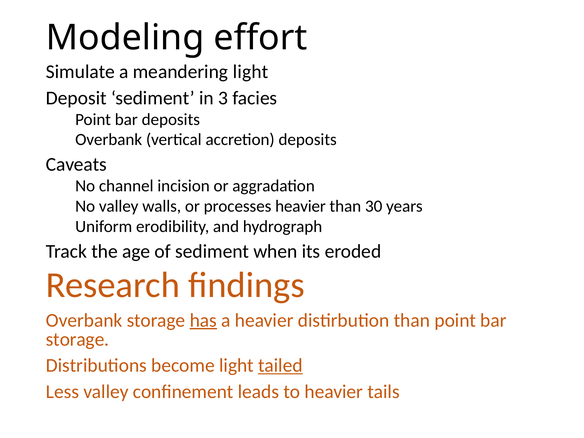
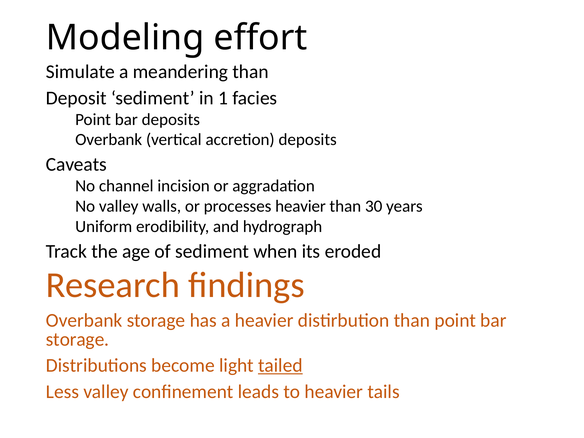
meandering light: light -> than (251, 72)
3: 3 -> 1 (223, 98)
has underline: present -> none (203, 320)
